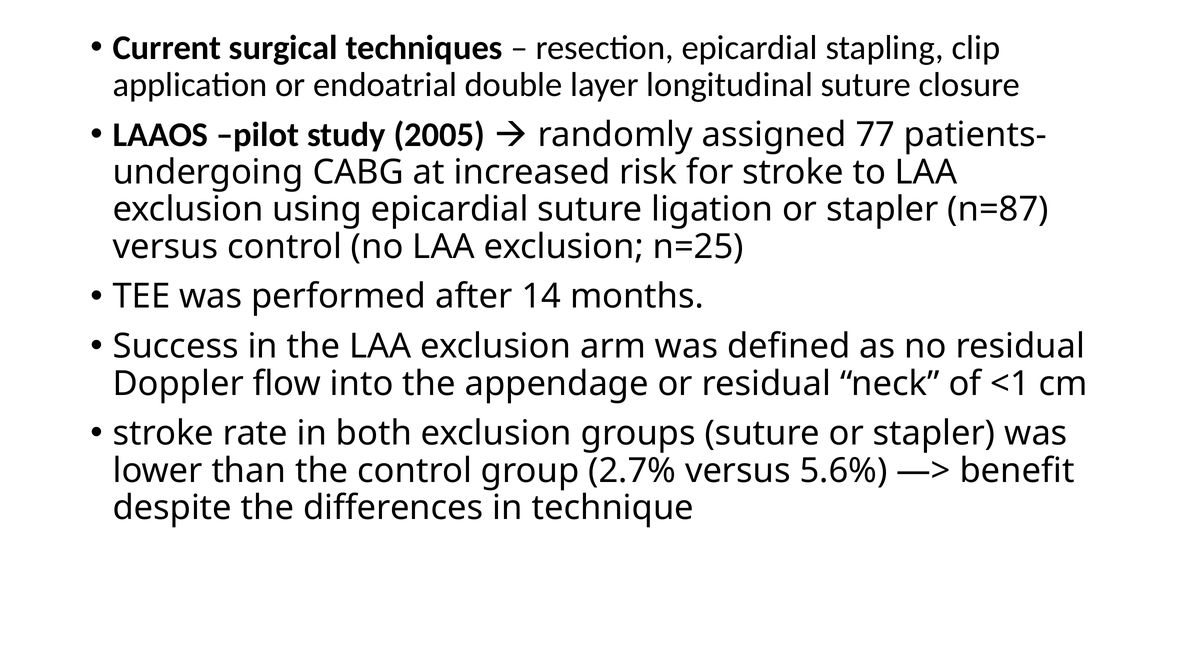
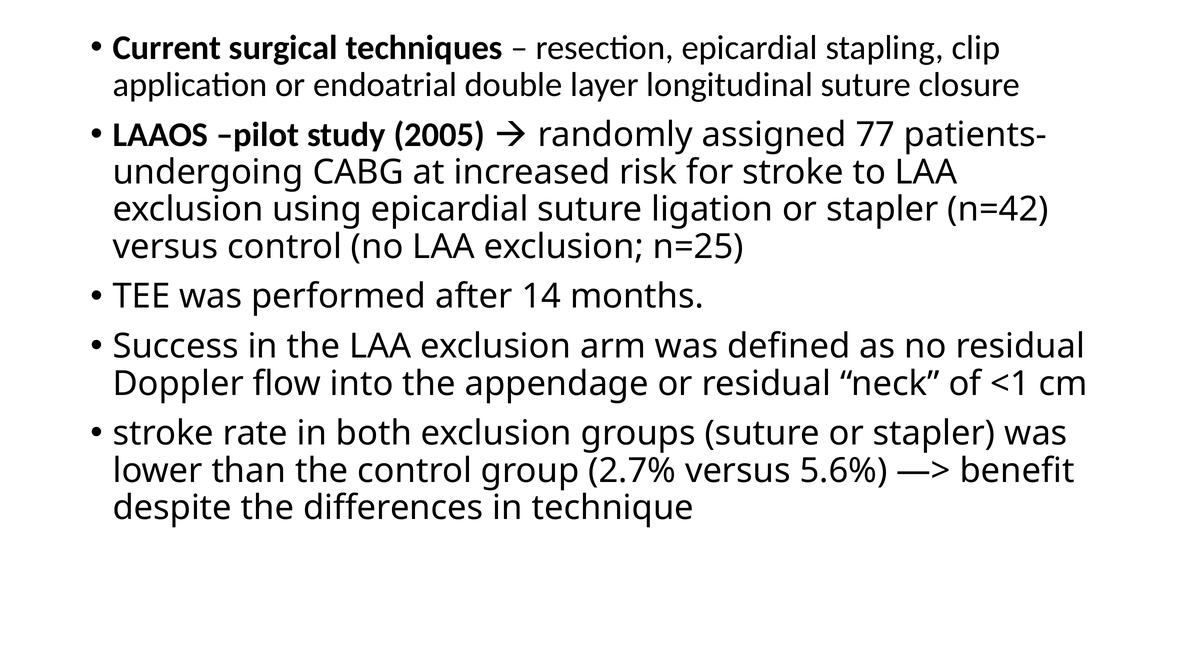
n=87: n=87 -> n=42 (998, 209)
